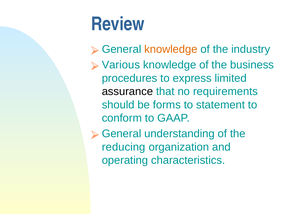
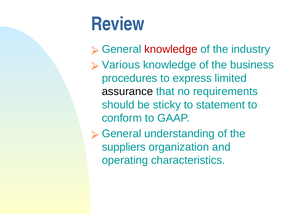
knowledge colour: orange -> red (171, 49)
forms: forms -> sticky (167, 105)
reducing: reducing -> suppliers (124, 147)
